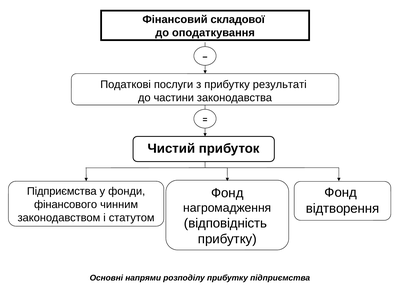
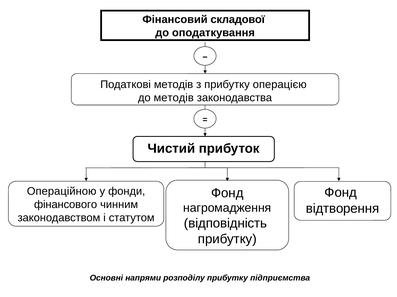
Податкові послуги: послуги -> методів (174, 85)
результаті: результаті -> операцією (280, 85)
до частини: частини -> методів (174, 98)
Підприємства: Підприємства -> Операційною (62, 192)
